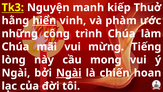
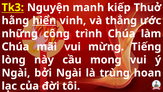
phàm: phàm -> thẳng (121, 21)
Ngài underline: present -> none (69, 73)
chiến: chiến -> trùng (115, 73)
